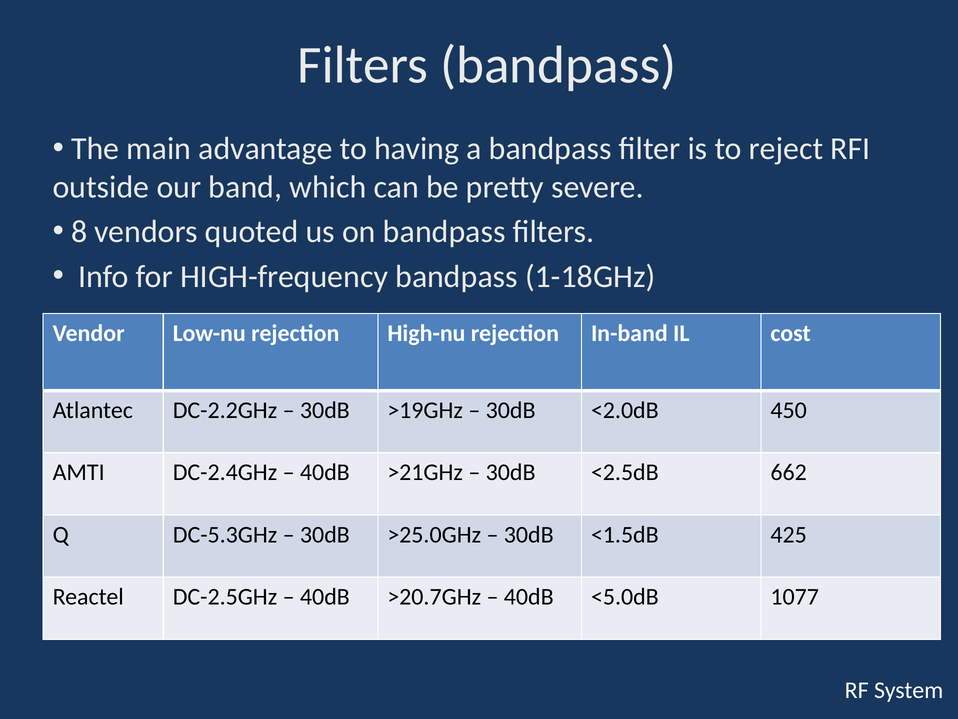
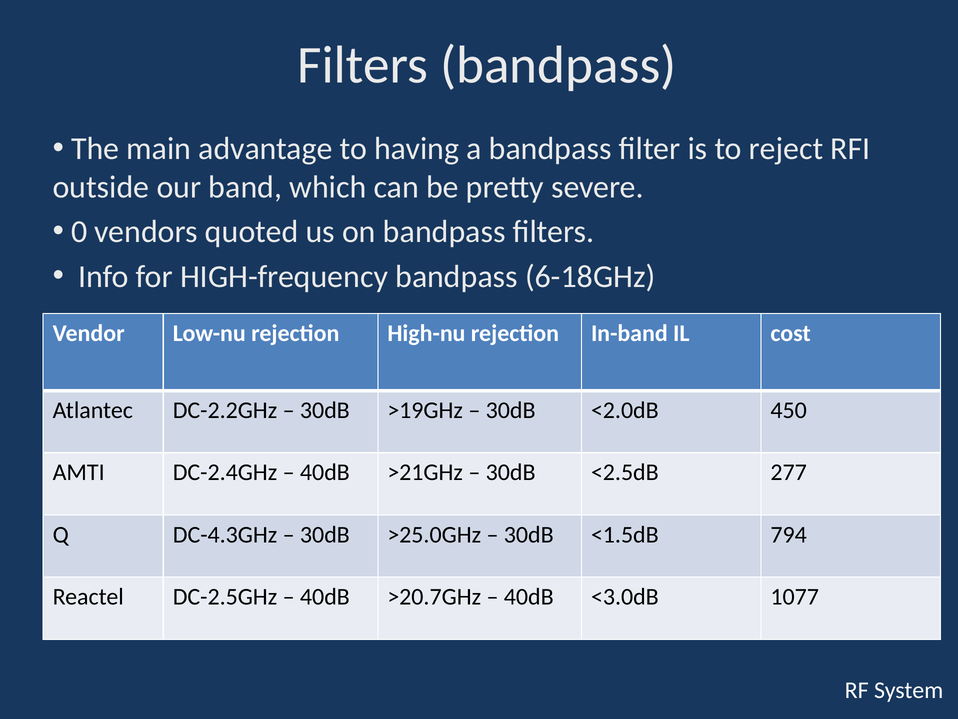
8: 8 -> 0 (79, 232)
1-18GHz: 1-18GHz -> 6-18GHz (590, 276)
662: 662 -> 277 (789, 472)
DC-5.3GHz: DC-5.3GHz -> DC-4.3GHz (225, 534)
425: 425 -> 794 (789, 534)
<5.0dB: <5.0dB -> <3.0dB (625, 596)
